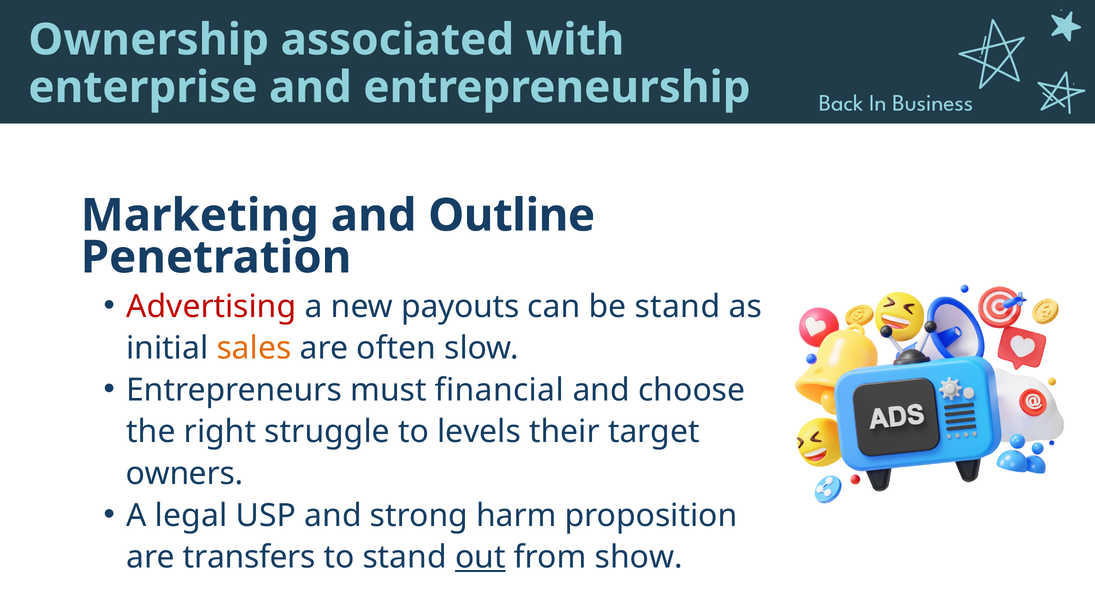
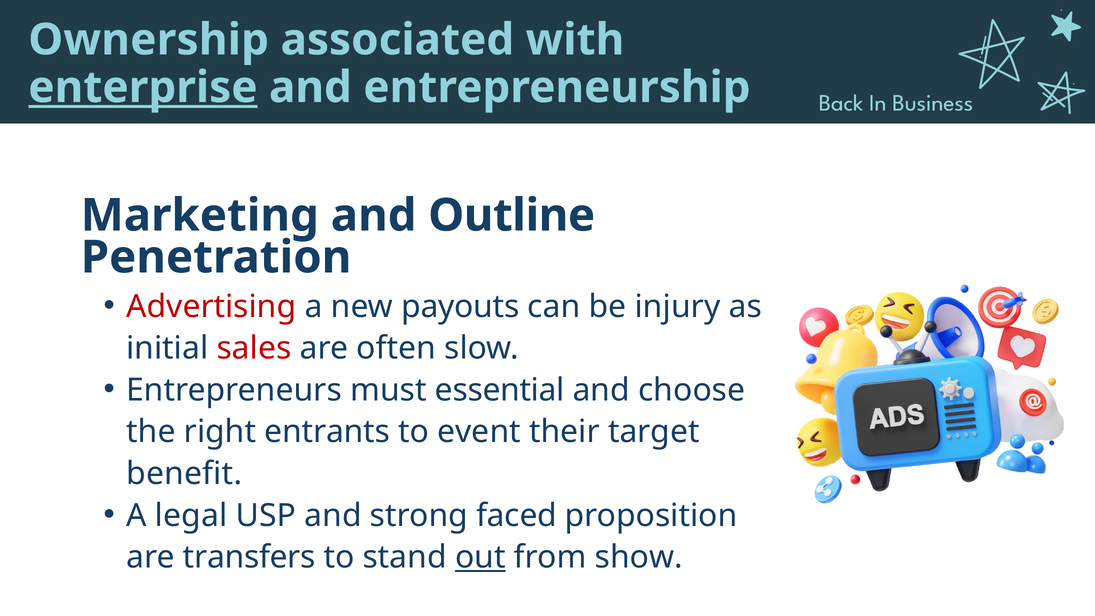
enterprise underline: none -> present (143, 87)
be stand: stand -> injury (678, 306)
sales colour: orange -> red (254, 348)
financial: financial -> essential (500, 390)
struggle: struggle -> entrants (327, 432)
levels: levels -> event (479, 432)
owners: owners -> benefit (184, 474)
harm: harm -> faced (517, 516)
